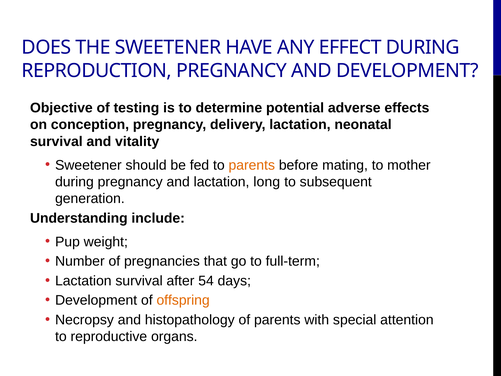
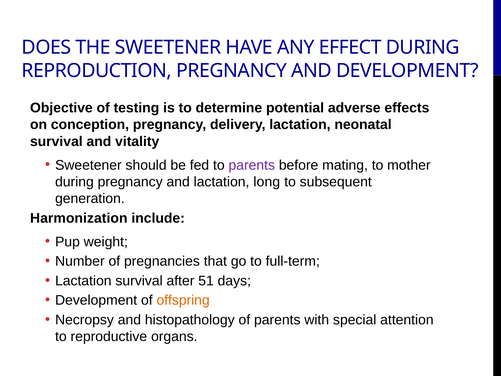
parents colour: orange -> purple (252, 165)
Understanding: Understanding -> Harmonization (79, 218)
54: 54 -> 51 (206, 281)
